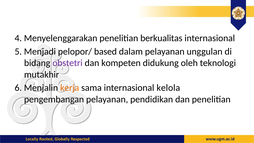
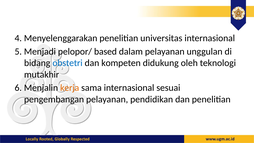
berkualitas: berkualitas -> universitas (161, 38)
obstetri colour: purple -> blue (67, 63)
kelola: kelola -> sesuai (168, 88)
